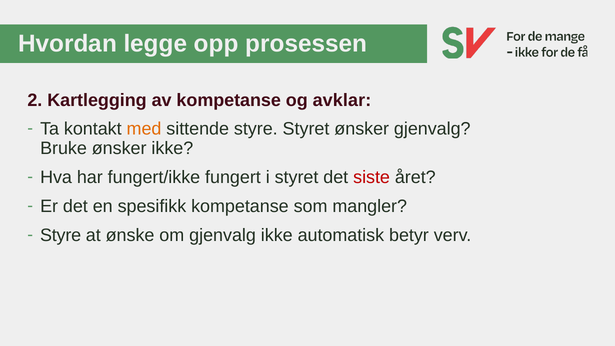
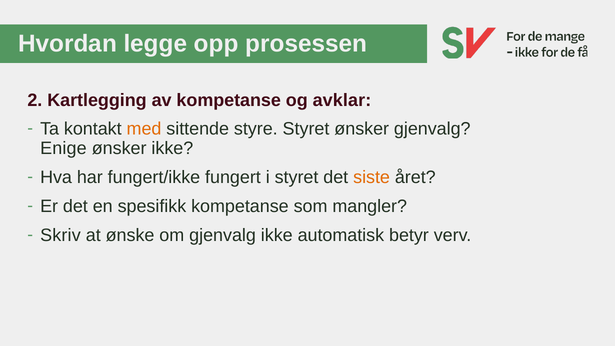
Bruke: Bruke -> Enige (63, 148)
siste colour: red -> orange (372, 177)
Styre: Styre -> Skriv (60, 235)
